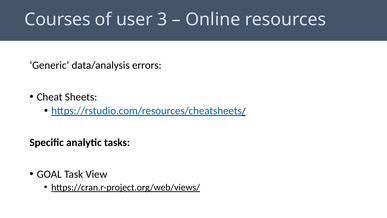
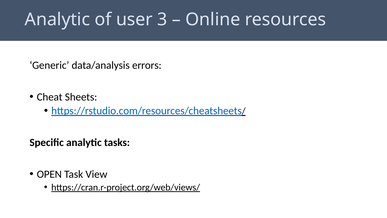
Courses: Courses -> Analytic (57, 20)
GOAL: GOAL -> OPEN (49, 174)
